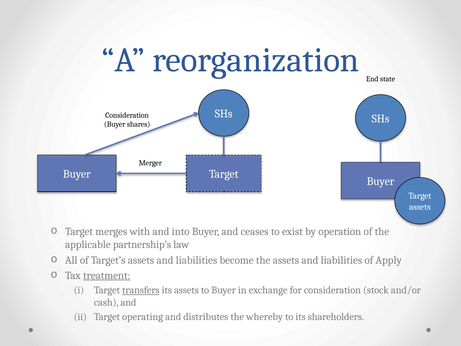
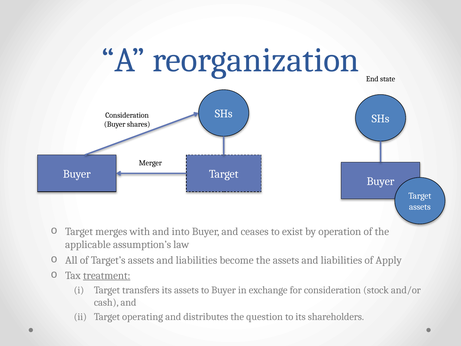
partnership’s: partnership’s -> assumption’s (142, 245)
transfers underline: present -> none (141, 290)
whereby: whereby -> question (265, 317)
